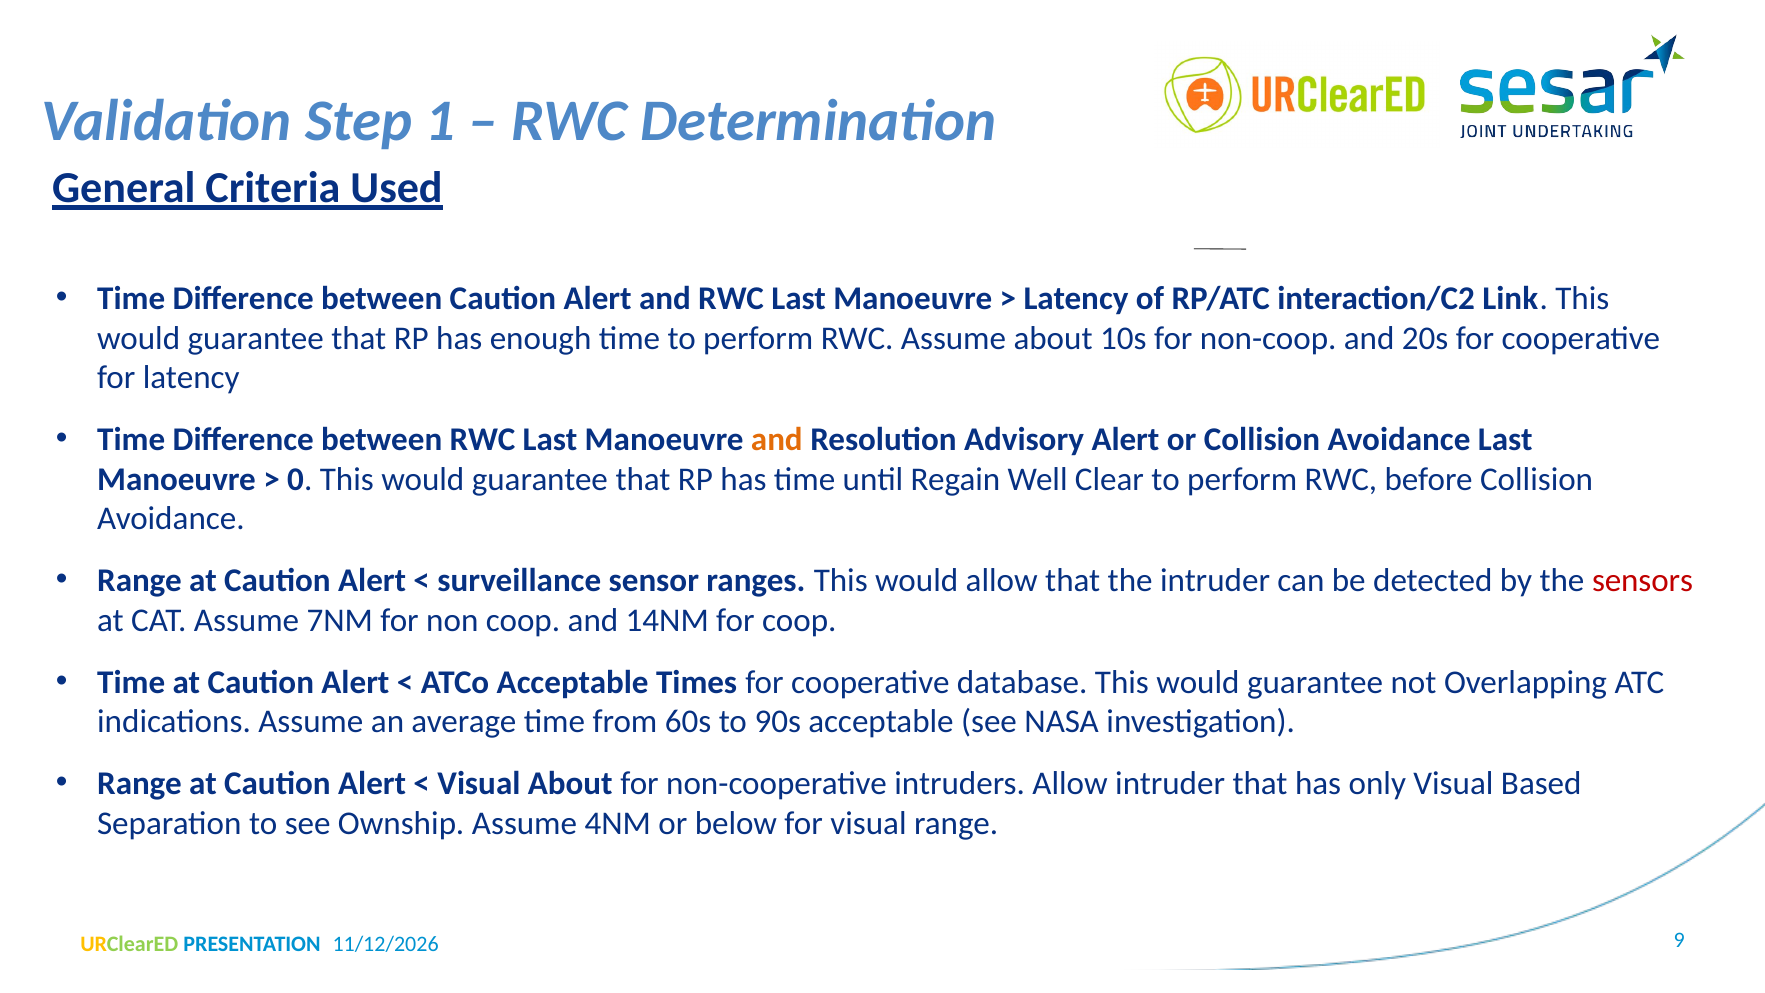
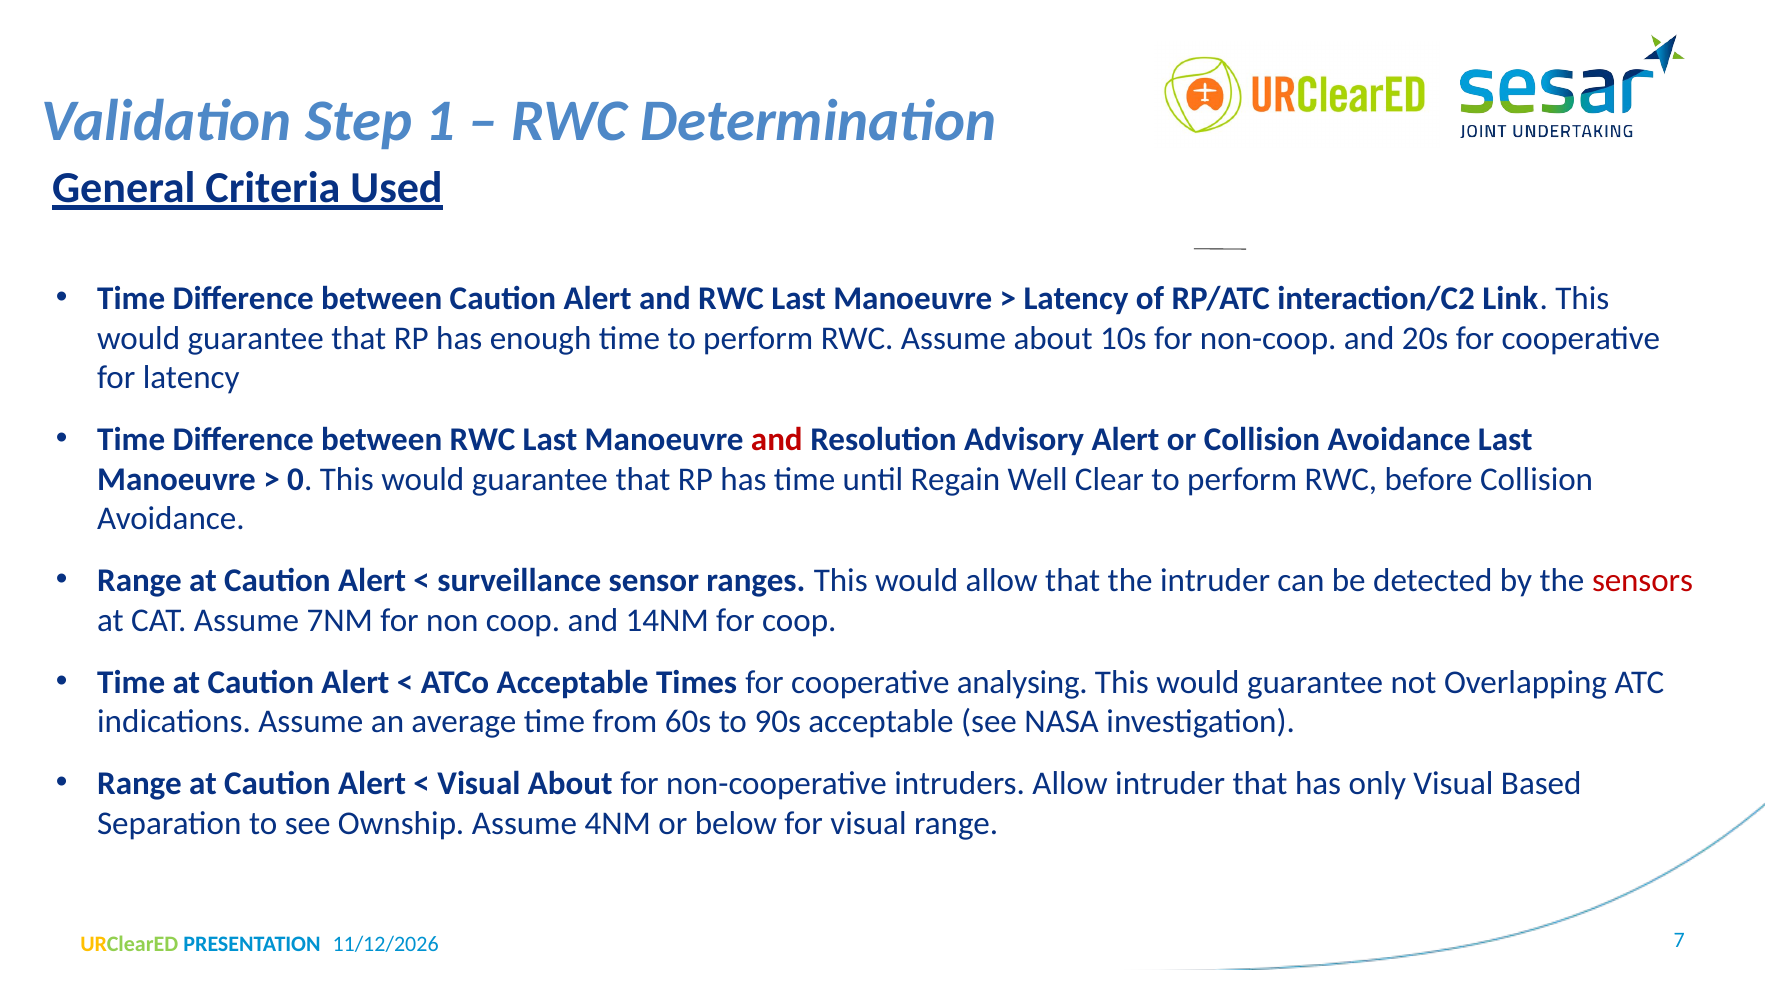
and colour: orange -> red (777, 440)
database: database -> analysing (1022, 682)
9: 9 -> 7 (1679, 940)
